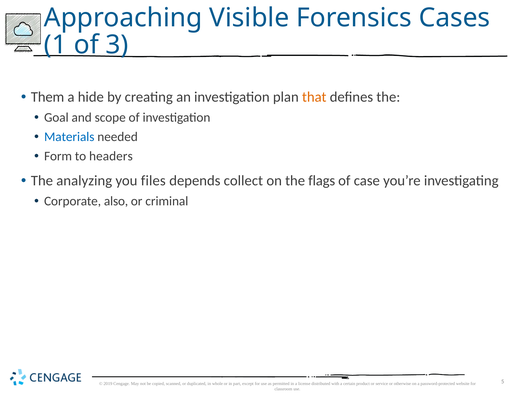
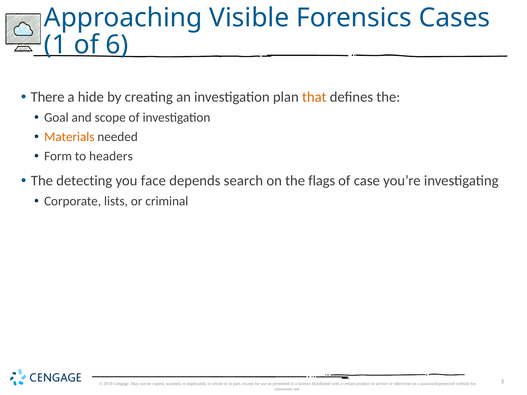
3: 3 -> 6 (117, 45)
Them: Them -> There (48, 97)
Materials colour: blue -> orange (69, 137)
analyzing: analyzing -> detecting (84, 181)
files: files -> face (153, 181)
collect: collect -> search (243, 181)
also: also -> lists (116, 201)
